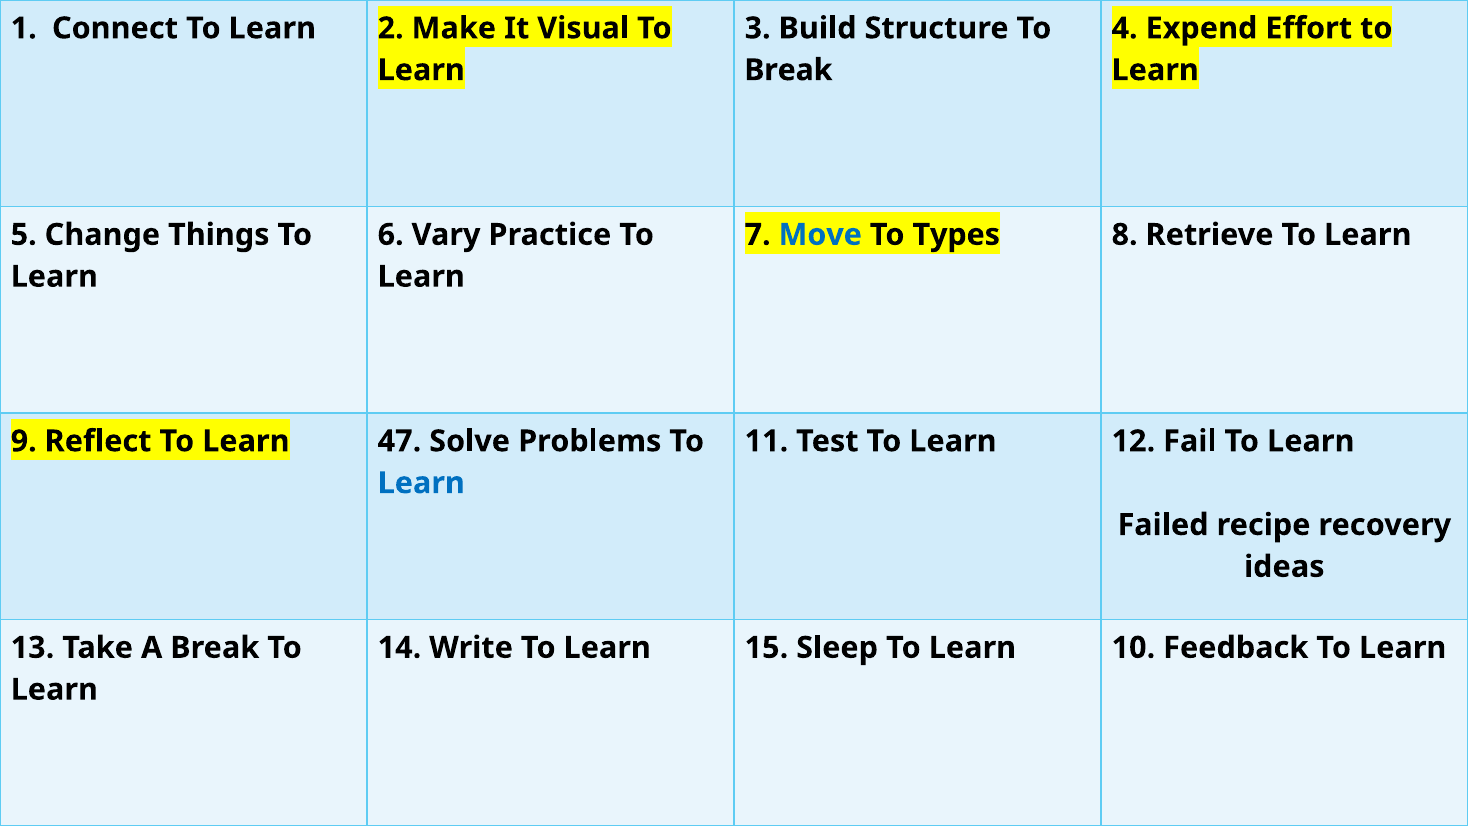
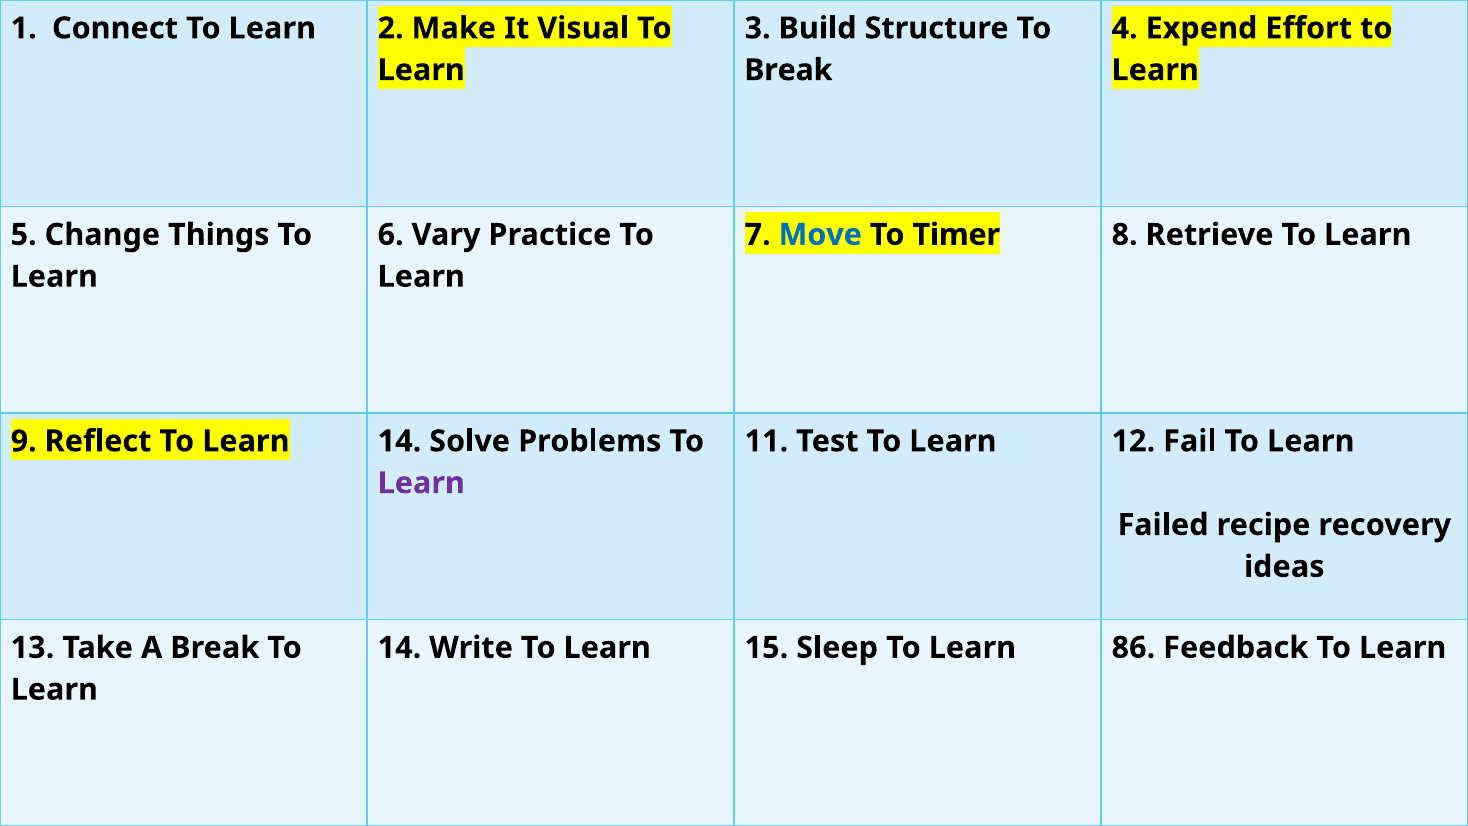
Types: Types -> Timer (956, 235)
Reflect To Learn 47: 47 -> 14 (399, 441)
Learn colour: blue -> purple (421, 483)
10: 10 -> 86 (1133, 648)
